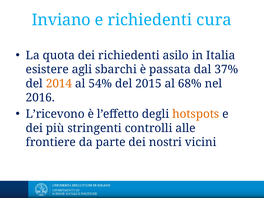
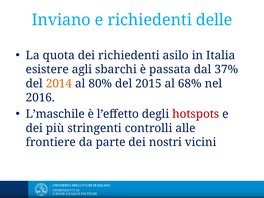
cura: cura -> delle (214, 20)
54%: 54% -> 80% (100, 84)
L’ricevono: L’ricevono -> L’maschile (55, 114)
hotspots colour: orange -> red (196, 114)
